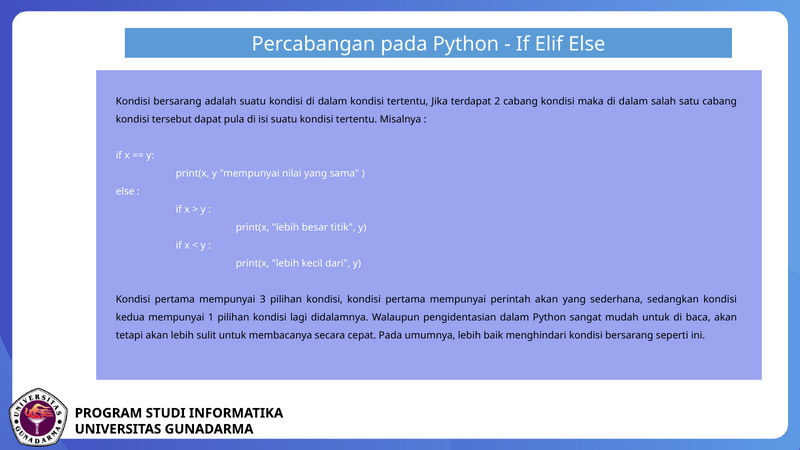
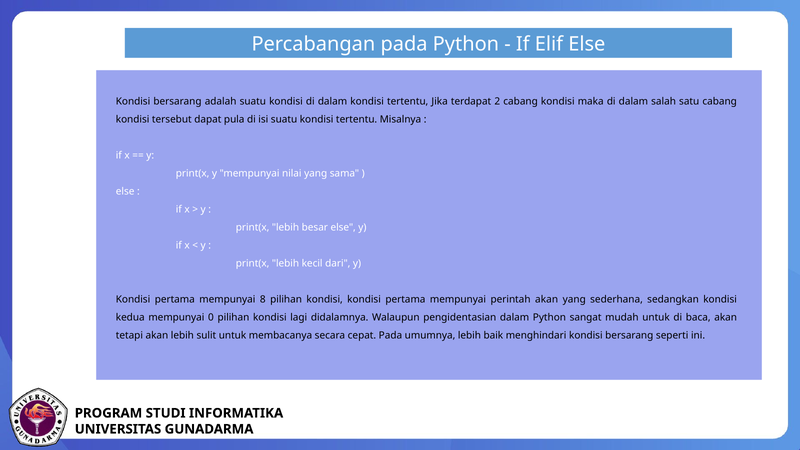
besar titik: titik -> else (343, 227)
3: 3 -> 8 (263, 299)
1: 1 -> 0 (211, 317)
